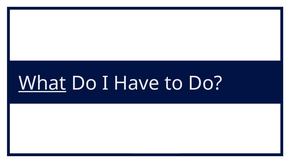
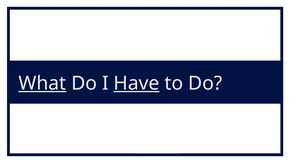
Have underline: none -> present (137, 83)
